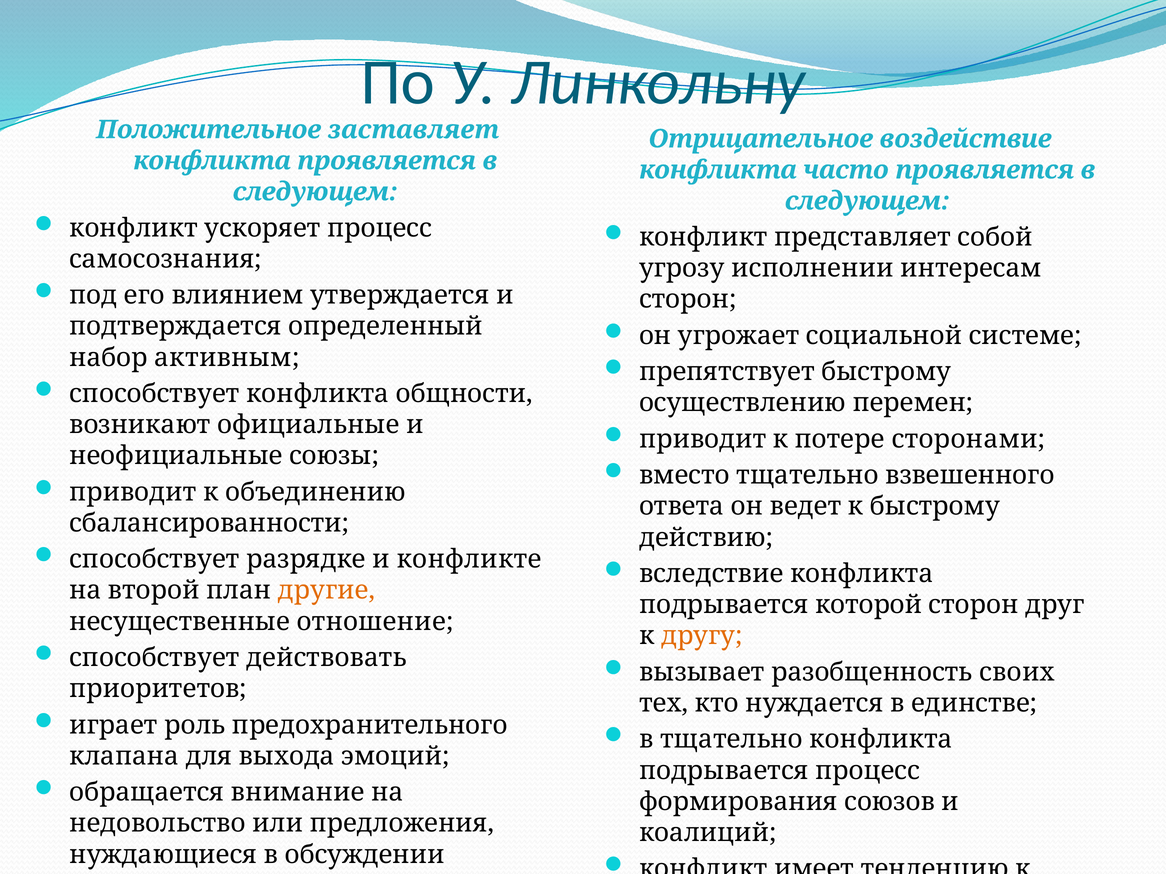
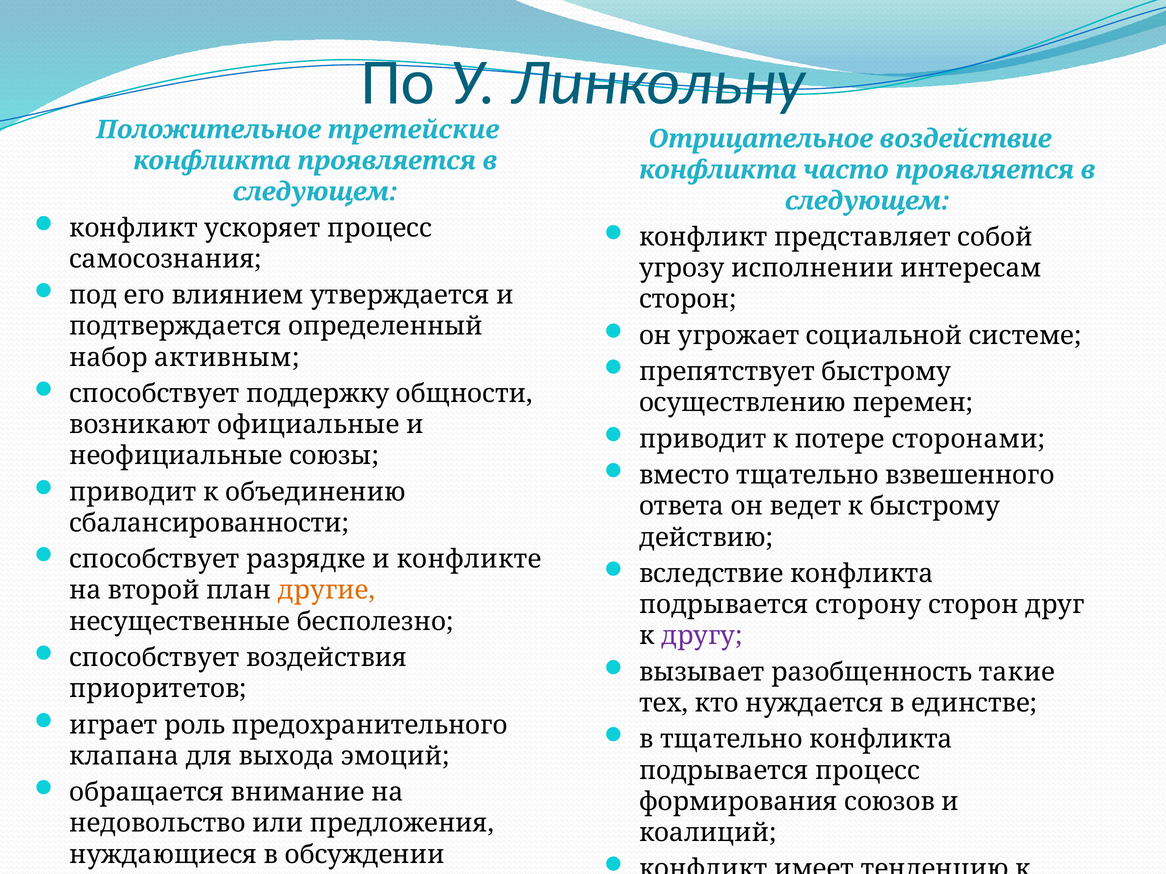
заставляет: заставляет -> третейские (413, 130)
способствует конфликта: конфликта -> поддержку (318, 394)
которой: которой -> сторону (868, 605)
отношение: отношение -> бесполезно (375, 622)
другу colour: orange -> purple (702, 636)
действовать: действовать -> воздействия (326, 658)
своих: своих -> такие (1017, 673)
